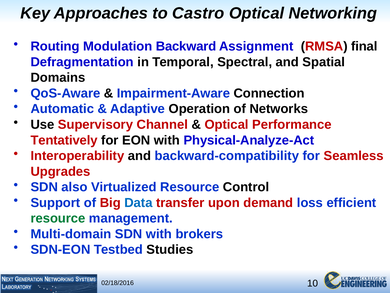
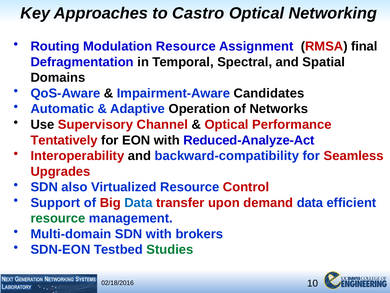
Modulation Backward: Backward -> Resource (186, 46)
Connection: Connection -> Candidates (269, 93)
Physical-Analyze-Act: Physical-Analyze-Act -> Reduced-Analyze-Act (249, 140)
Control colour: black -> red (246, 187)
demand loss: loss -> data (310, 202)
Studies colour: black -> green (170, 249)
